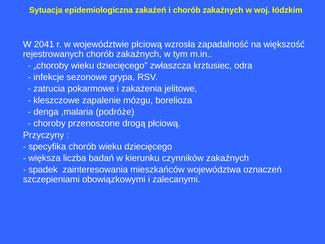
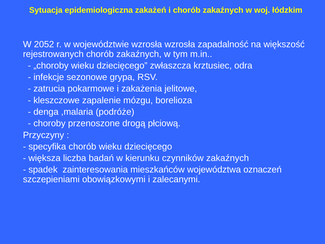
2041: 2041 -> 2052 (44, 44)
województwie płciową: płciową -> wzrosła (147, 44)
